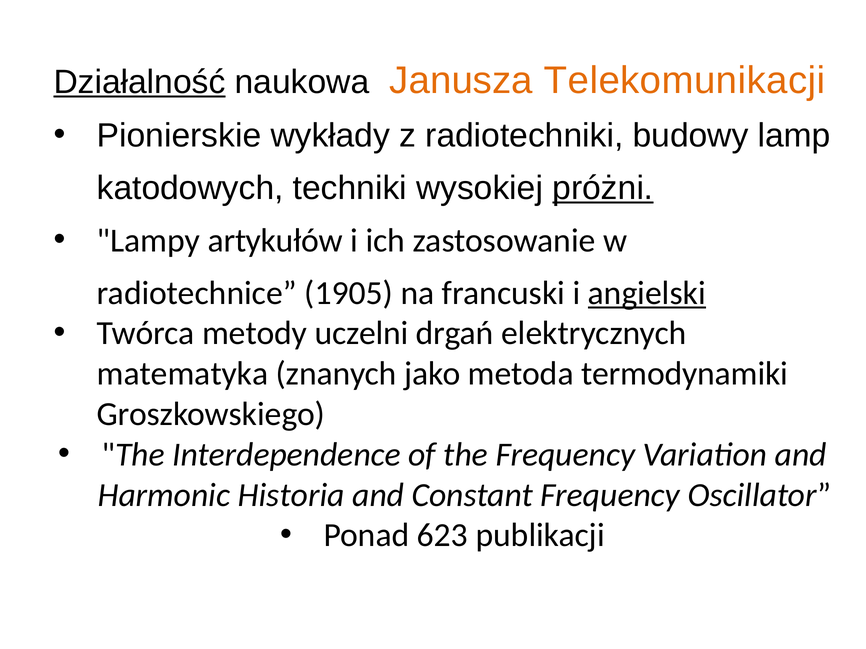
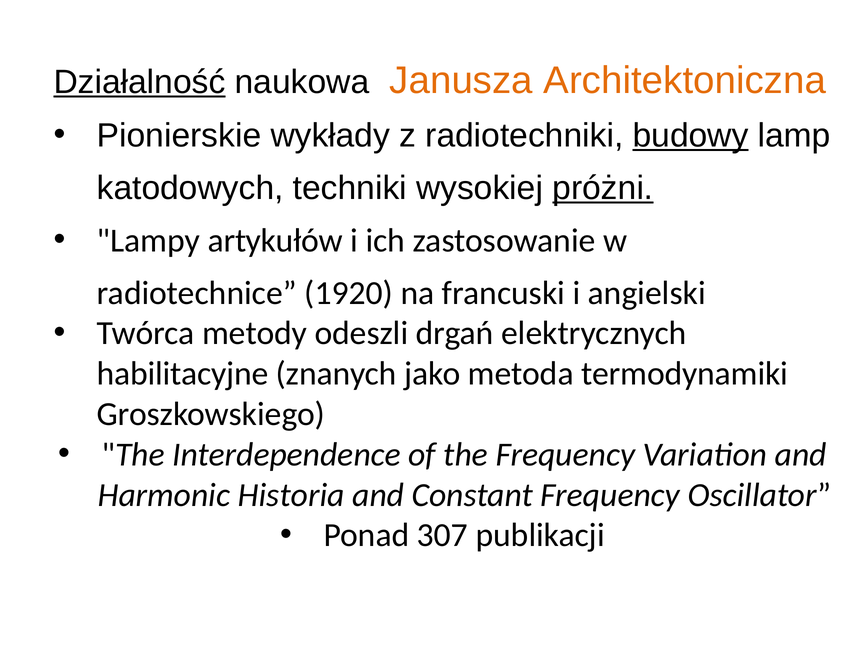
Telekomunikacji: Telekomunikacji -> Architektoniczna (685, 80)
budowy underline: none -> present (691, 136)
1905: 1905 -> 1920 (349, 293)
angielski underline: present -> none (647, 293)
uczelni: uczelni -> odeszli (361, 334)
matematyka: matematyka -> habilitacyjne (183, 374)
623: 623 -> 307 (442, 536)
